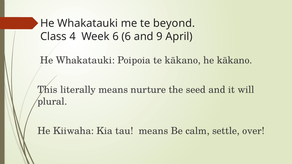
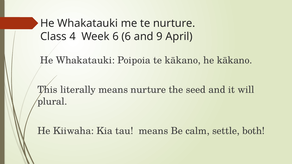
te beyond: beyond -> nurture (174, 23)
over: over -> both (254, 131)
